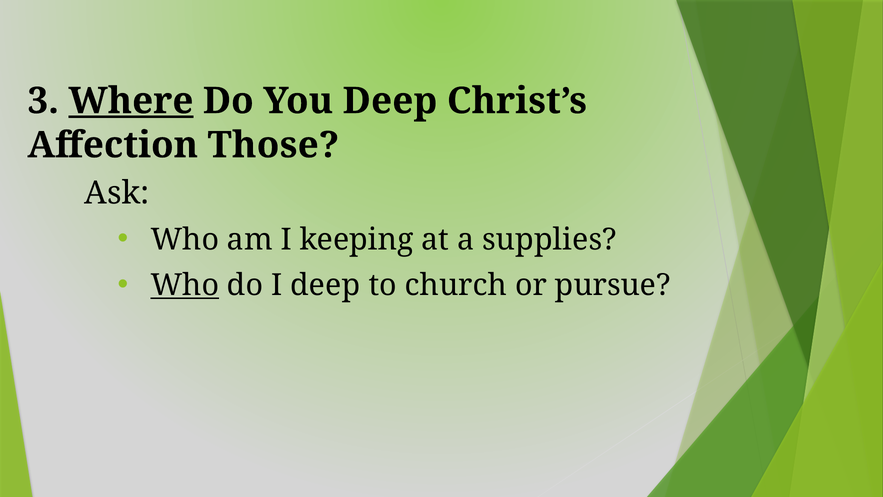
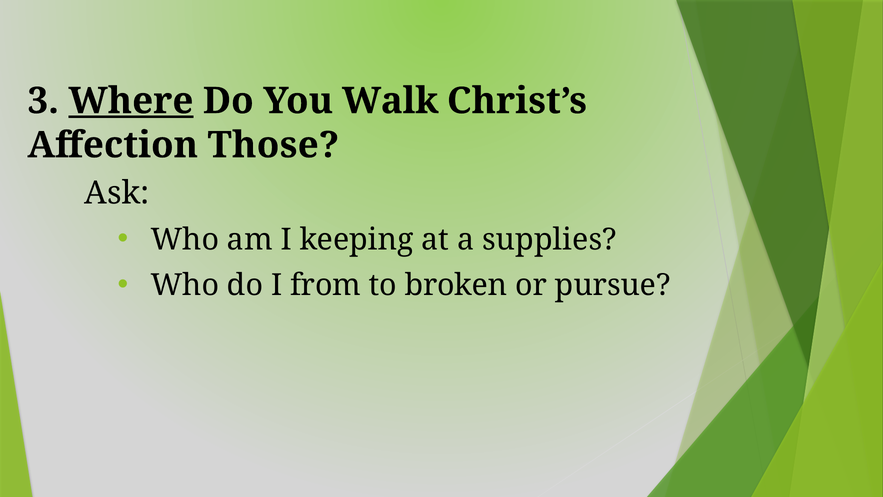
You Deep: Deep -> Walk (390, 101)
Who underline: present -> none (185, 285)
I deep: deep -> from (325, 285)
church: church -> broken (456, 285)
